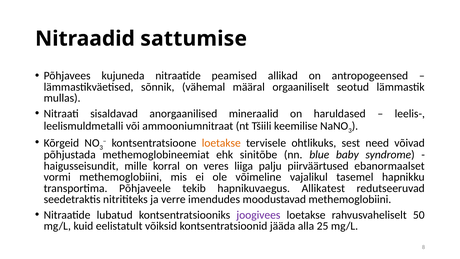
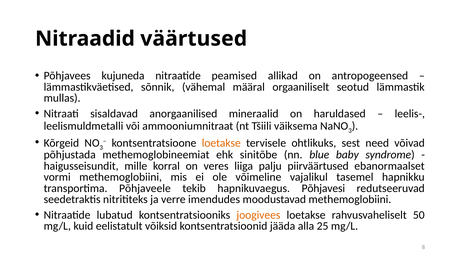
sattumise: sattumise -> väärtused (194, 39)
keemilise: keemilise -> väiksema (296, 126)
Allikatest: Allikatest -> Põhjavesi (323, 188)
joogivees colour: purple -> orange (258, 215)
